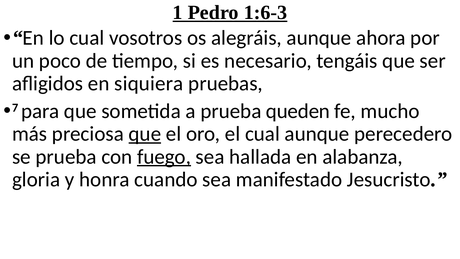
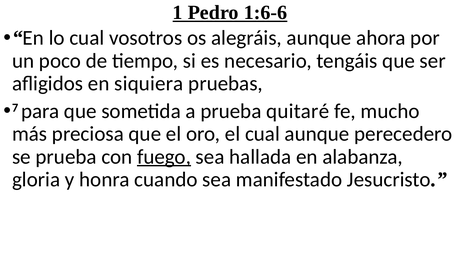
1:6-3: 1:6-3 -> 1:6-6 (265, 12)
queden: queden -> quitaré (298, 111)
que underline: present -> none (145, 134)
